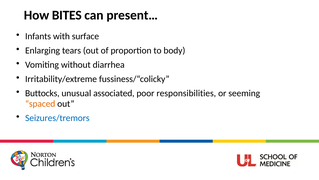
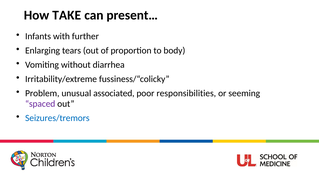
BITES: BITES -> TAKE (67, 15)
surface: surface -> further (85, 36)
Buttocks: Buttocks -> Problem (42, 93)
spaced colour: orange -> purple (40, 104)
